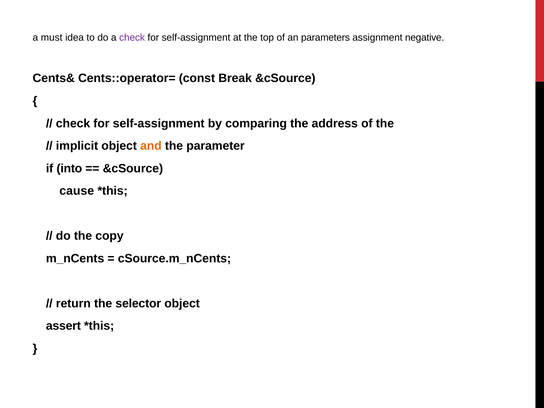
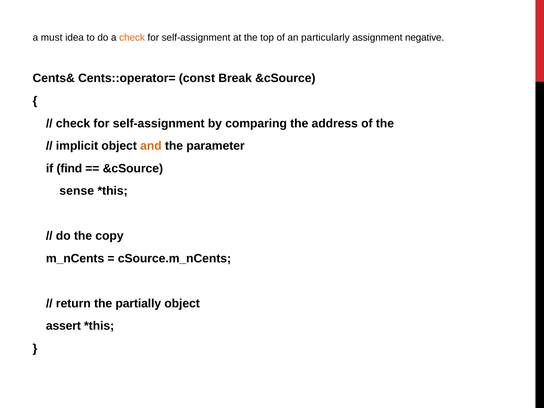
check colour: purple -> orange (132, 38)
parameters: parameters -> particularly (325, 38)
into: into -> find (69, 168)
cause: cause -> sense (77, 191)
selector: selector -> partially (138, 303)
